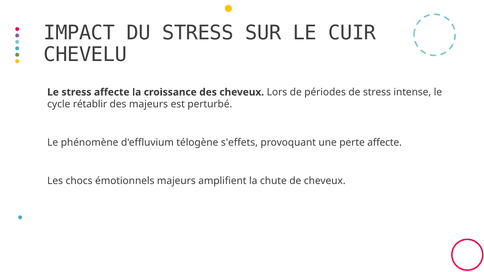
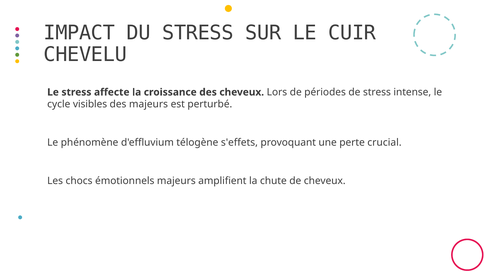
rétablir: rétablir -> visibles (90, 104)
perte affecte: affecte -> crucial (384, 143)
